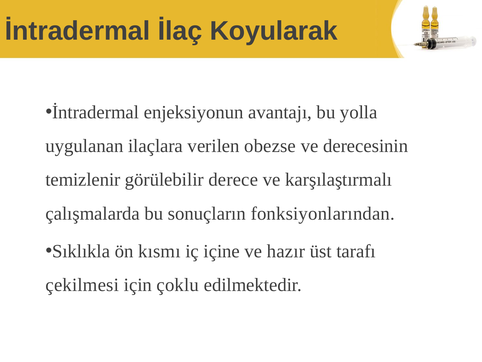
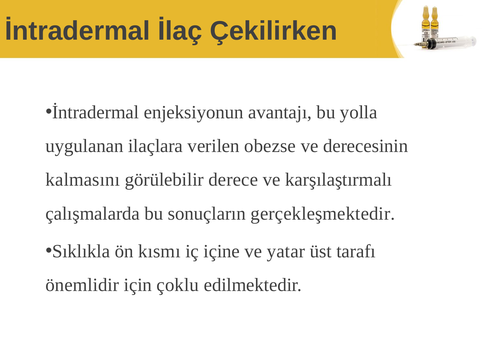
Koyularak: Koyularak -> Çekilirken (274, 31)
temizlenir: temizlenir -> kalmasını (83, 180)
fonksiyonlarından: fonksiyonlarından -> gerçekleşmektedir (323, 213)
hazır: hazır -> yatar (286, 251)
çekilmesi: çekilmesi -> önemlidir (82, 285)
